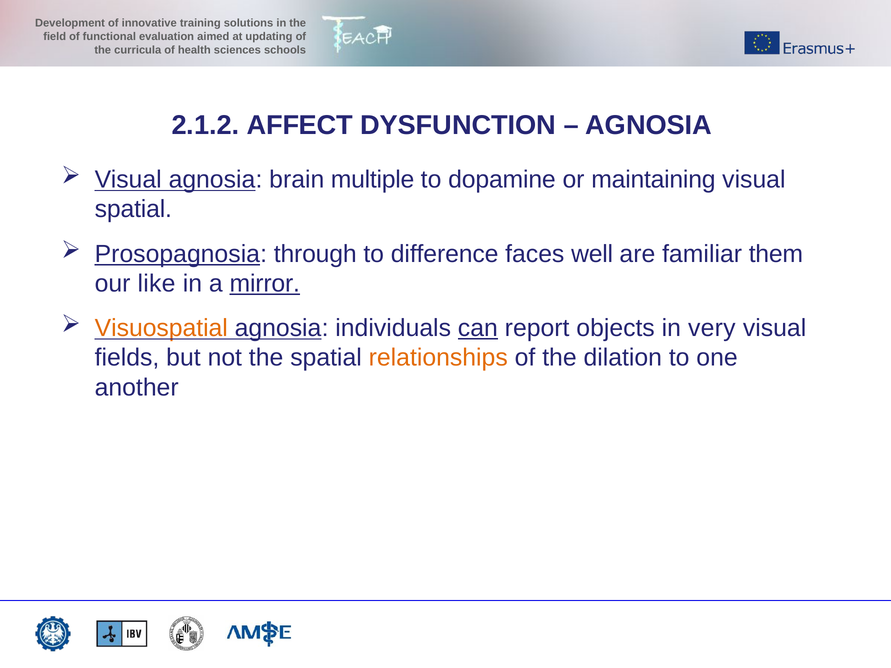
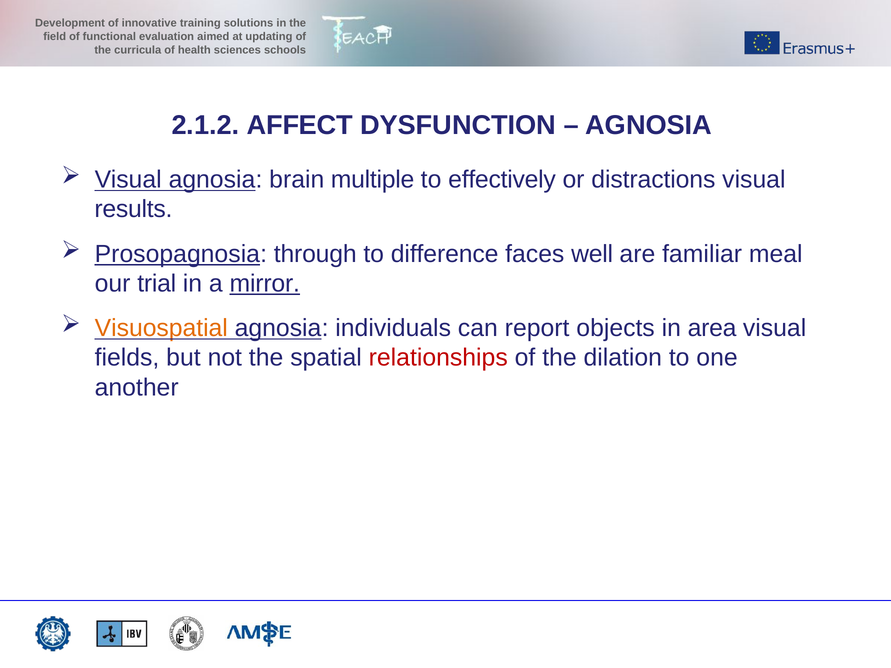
dopamine: dopamine -> effectively (502, 180)
maintaining: maintaining -> distractions (653, 180)
spatial: spatial -> results (133, 209)
them: them -> meal (776, 254)
like: like -> trial (157, 284)
can underline: present -> none (478, 328)
very: very -> area (712, 328)
relationships colour: orange -> red (438, 358)
